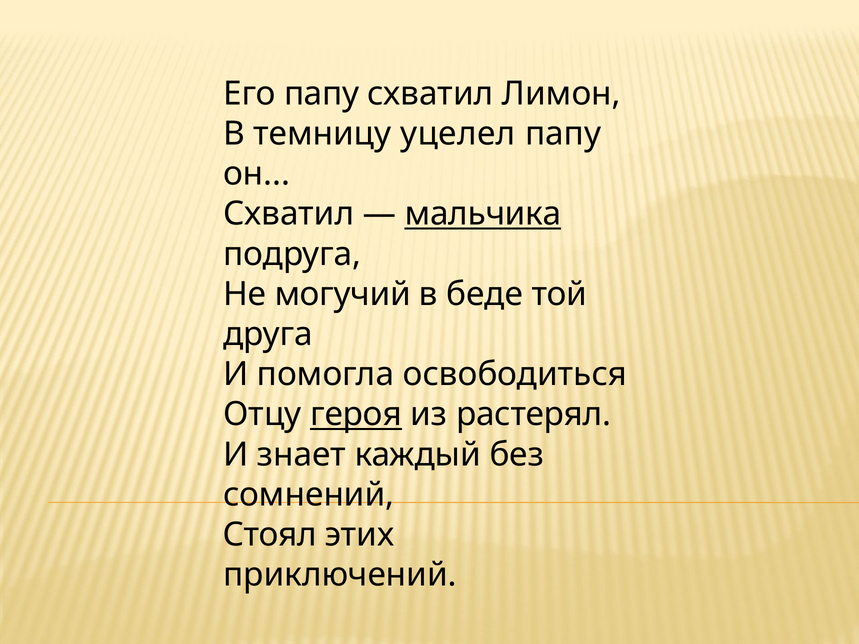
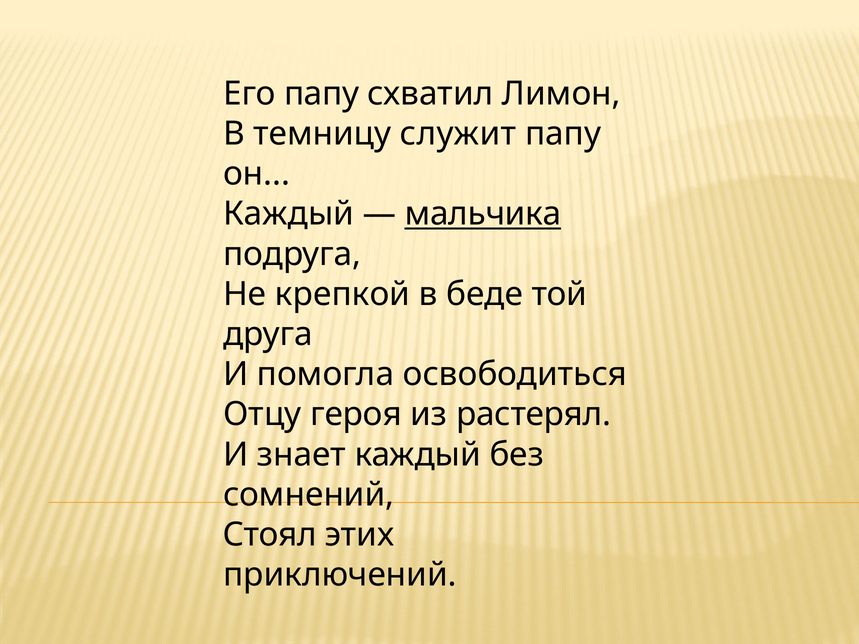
уцелел: уцелел -> служит (458, 134)
Схватил: Схватил -> Каждый (289, 214)
могучий: могучий -> крепкой (343, 294)
героя underline: present -> none (356, 415)
